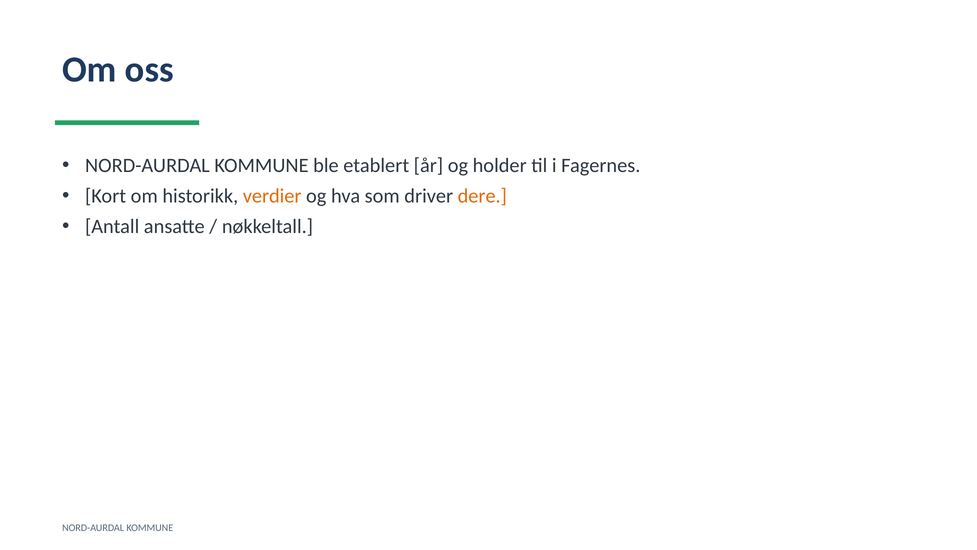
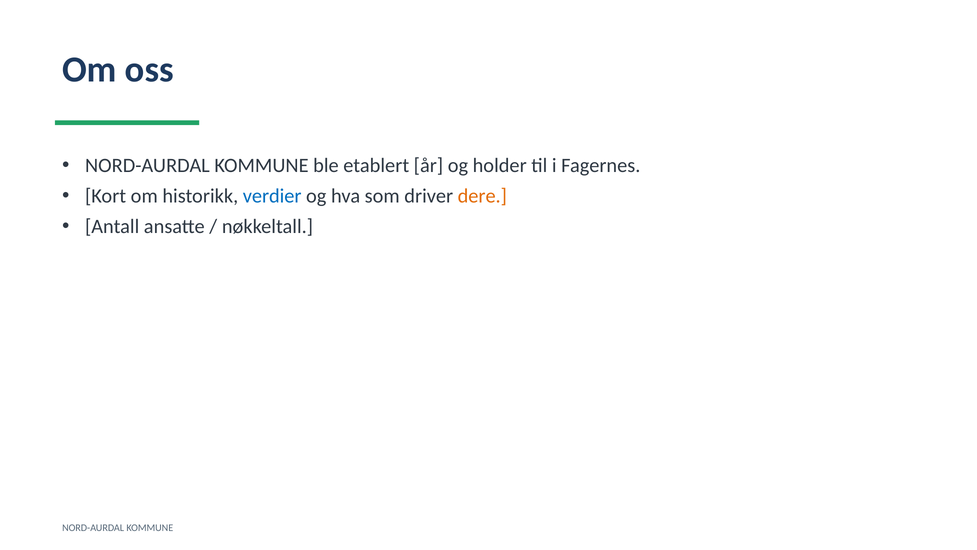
verdier colour: orange -> blue (272, 196)
